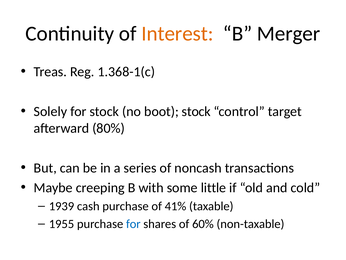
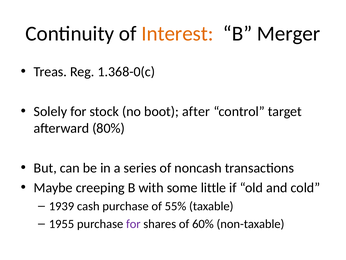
1.368-1(c: 1.368-1(c -> 1.368-0(c (126, 72)
boot stock: stock -> after (196, 111)
41%: 41% -> 55% (175, 206)
for colour: blue -> purple (133, 224)
